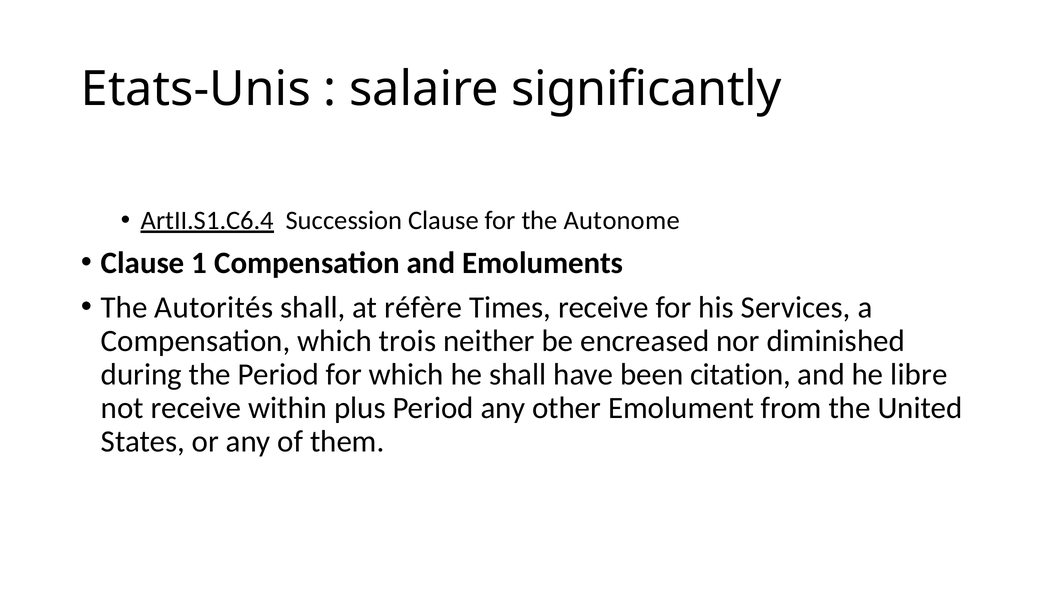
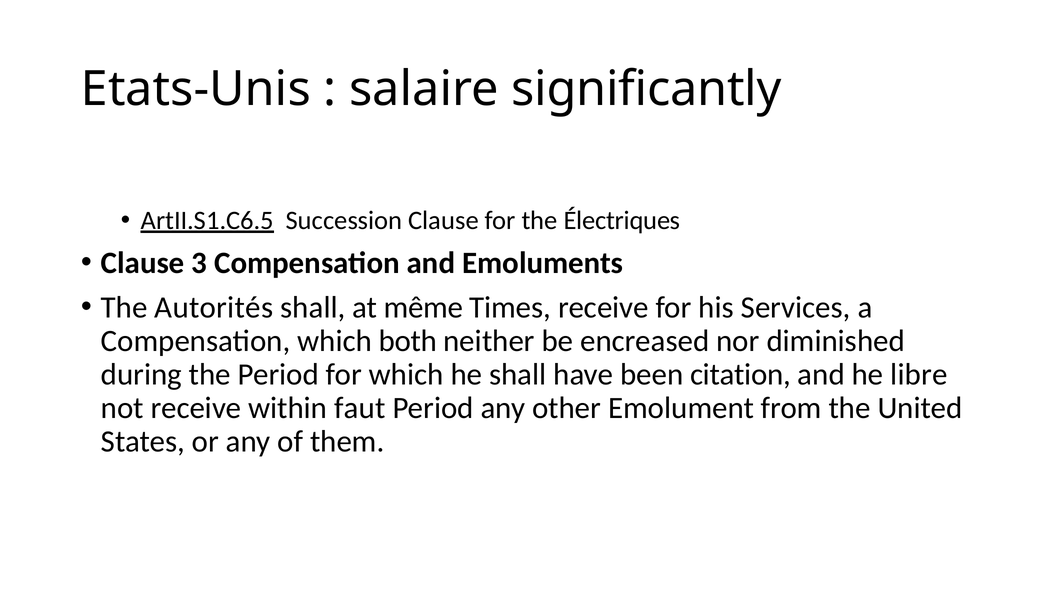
ArtII.S1.C6.4: ArtII.S1.C6.4 -> ArtII.S1.C6.5 (207, 220)
Autonome: Autonome -> Électriques (622, 220)
1: 1 -> 3 (199, 262)
réfère: réfère -> même (423, 307)
trois: trois -> both (408, 340)
plus: plus -> faut (360, 407)
